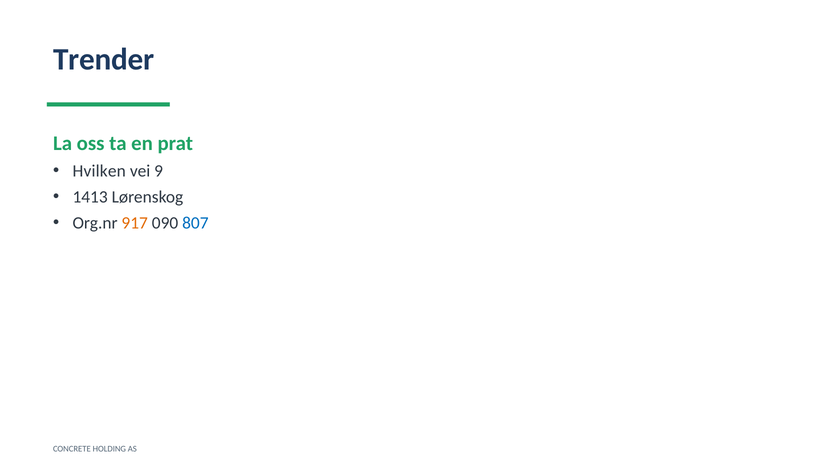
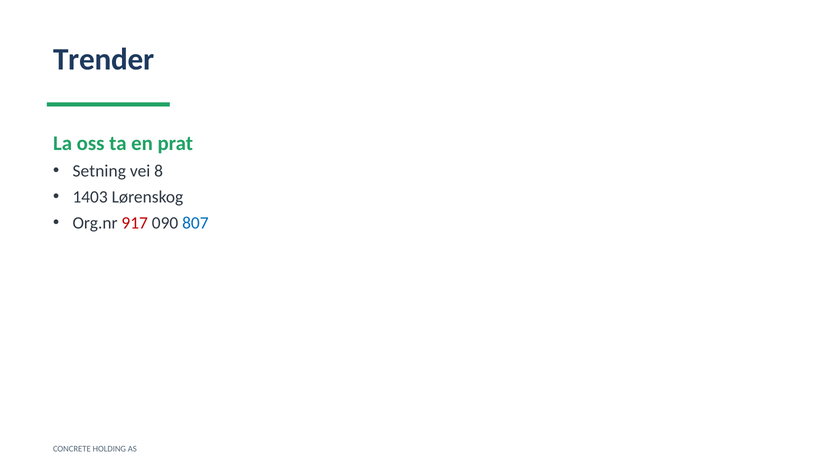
Hvilken: Hvilken -> Setning (99, 171)
9: 9 -> 8 (159, 171)
1413: 1413 -> 1403 (90, 197)
917 colour: orange -> red (135, 223)
